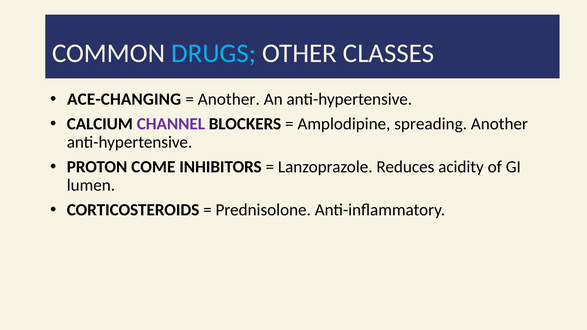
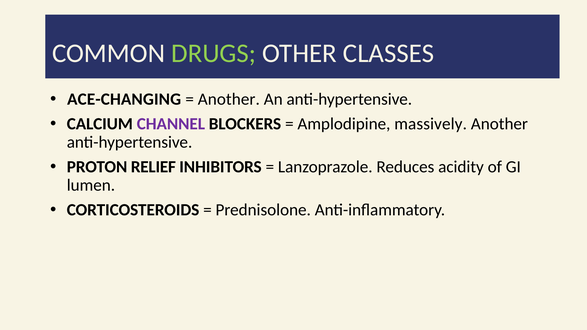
DRUGS colour: light blue -> light green (214, 53)
spreading: spreading -> massively (431, 124)
COME: COME -> RELIEF (153, 167)
